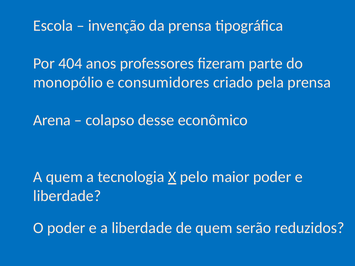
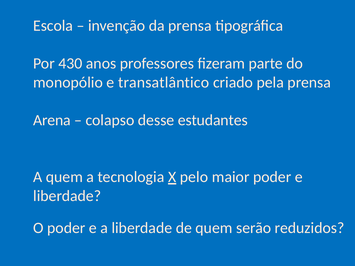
404: 404 -> 430 (70, 64)
consumidores: consumidores -> transatlântico (164, 82)
econômico: econômico -> estudantes (213, 120)
